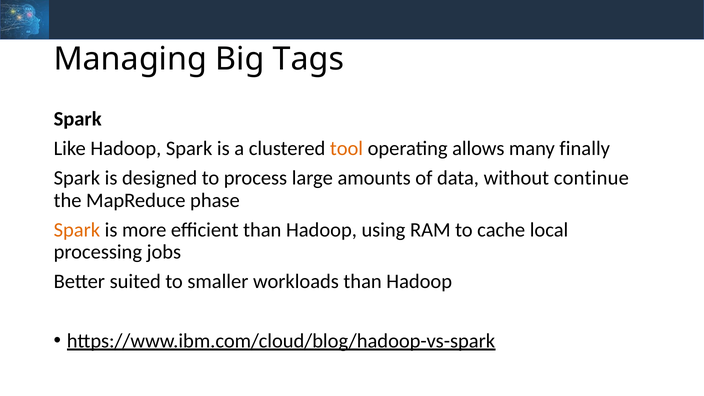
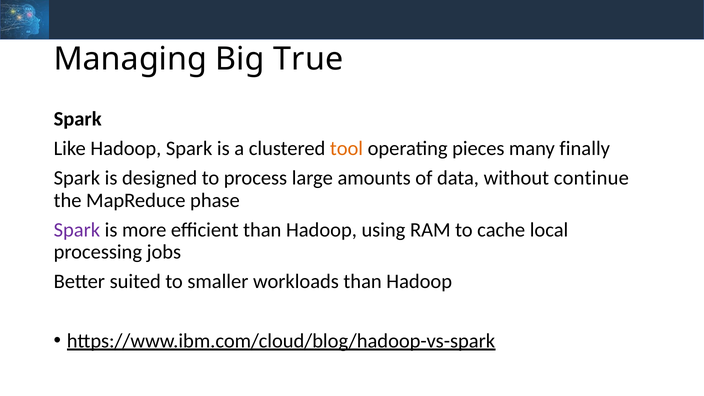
Tags: Tags -> True (308, 59)
allows: allows -> pieces (478, 149)
Spark colour: orange -> purple (77, 230)
